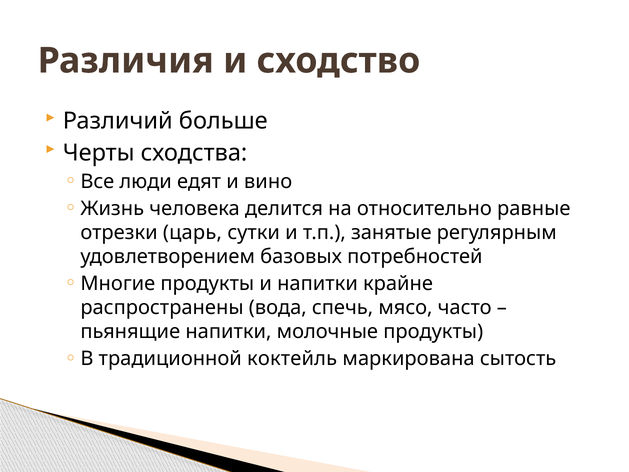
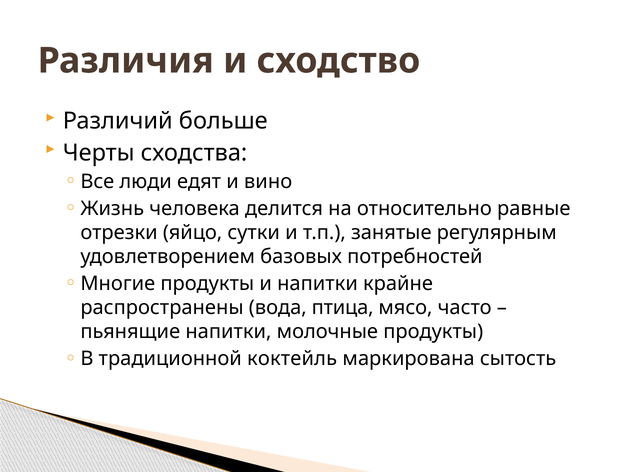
царь: царь -> яйцо (193, 232)
спечь: спечь -> птица (343, 308)
